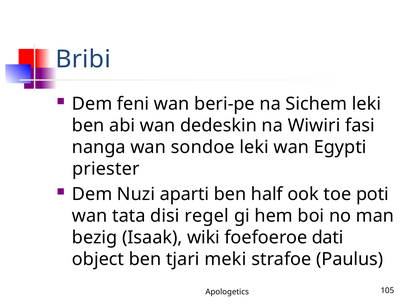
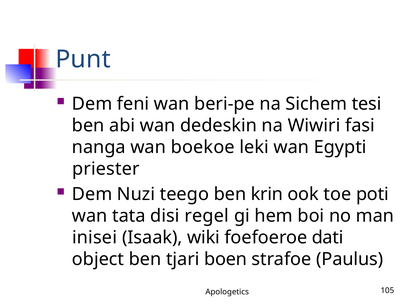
Bribi: Bribi -> Punt (83, 59)
Sichem leki: leki -> tesi (367, 104)
sondoe: sondoe -> boekoe (203, 147)
aparti: aparti -> teego (184, 194)
half: half -> krin (267, 194)
bezig: bezig -> inisei (95, 238)
meki: meki -> boen (226, 260)
